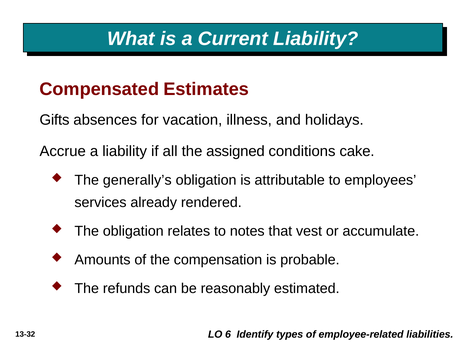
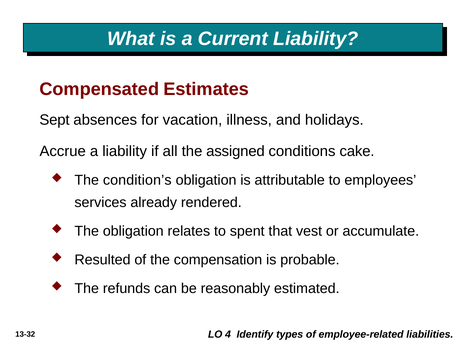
Gifts: Gifts -> Sept (54, 120)
generally’s: generally’s -> condition’s (137, 180)
notes: notes -> spent (247, 231)
Amounts: Amounts -> Resulted (103, 259)
6: 6 -> 4 (228, 334)
